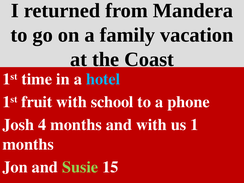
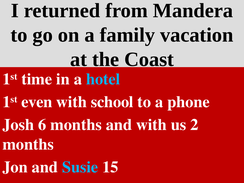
fruit: fruit -> even (37, 102)
4: 4 -> 6 (42, 125)
1: 1 -> 2 (194, 125)
Susie colour: light green -> light blue (80, 167)
